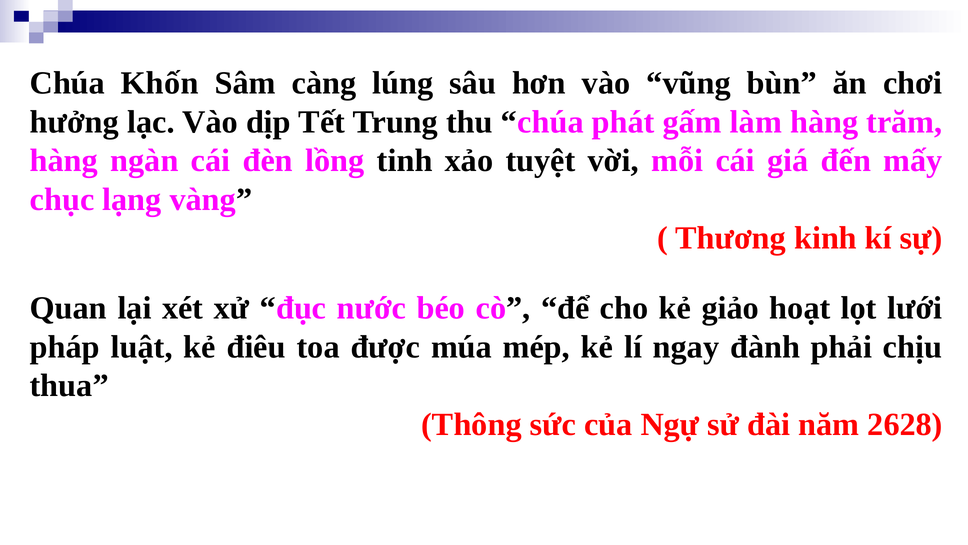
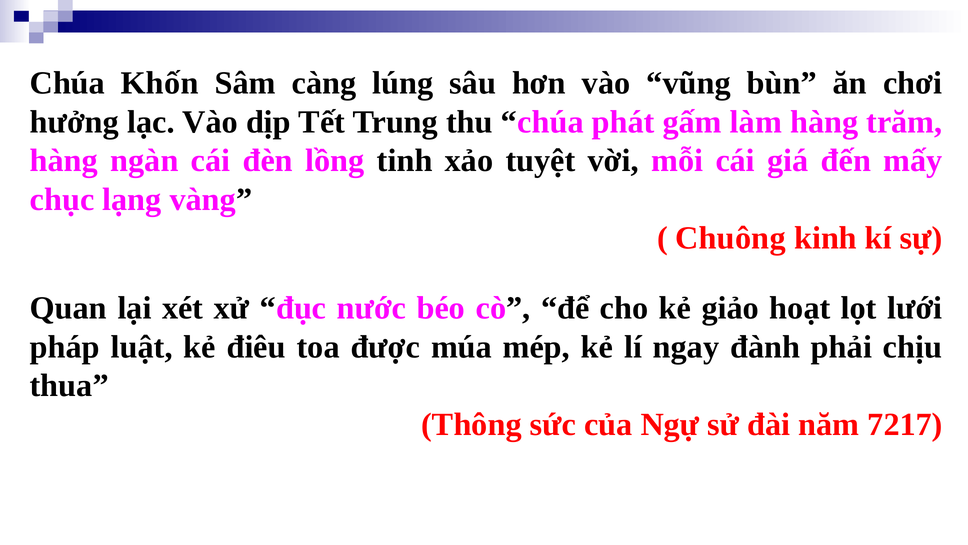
Thương: Thương -> Chuông (731, 238)
2628: 2628 -> 7217 (905, 424)
